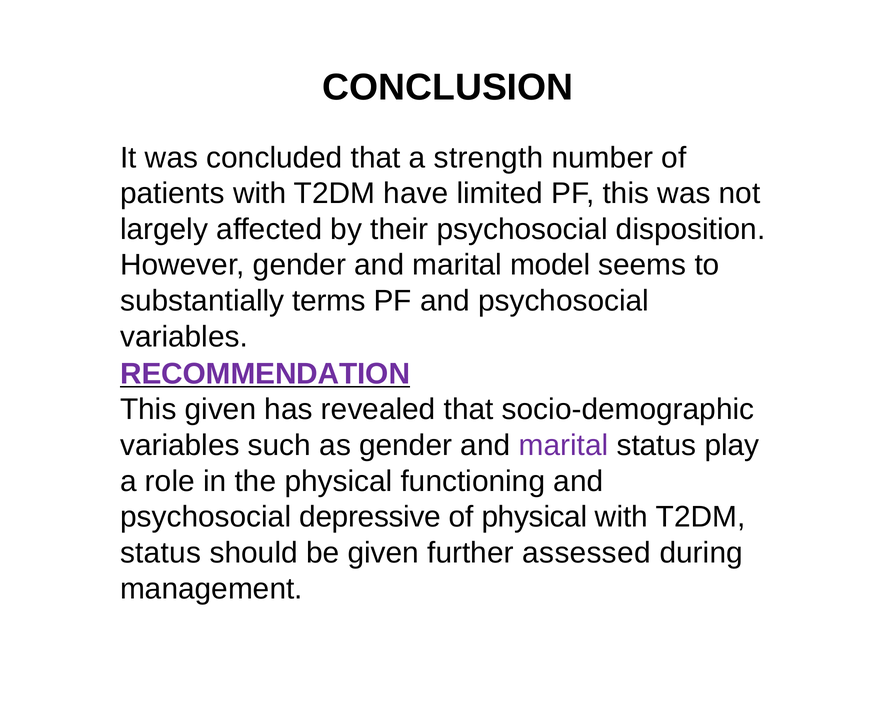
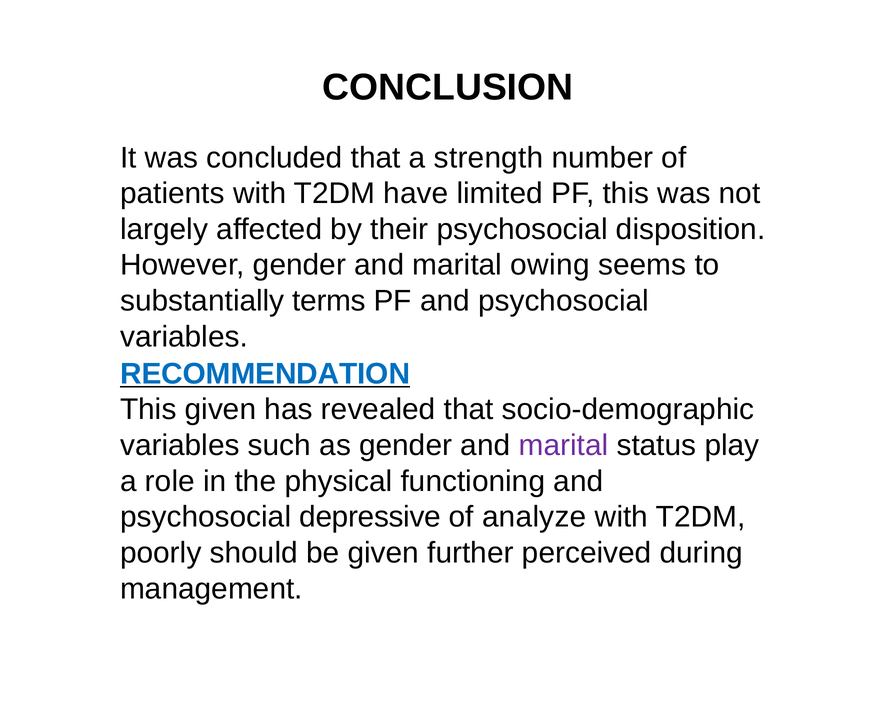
model: model -> owing (550, 265)
RECOMMENDATION colour: purple -> blue (265, 374)
of physical: physical -> analyze (534, 517)
status: status -> poorly (161, 553)
assessed: assessed -> perceived (587, 553)
